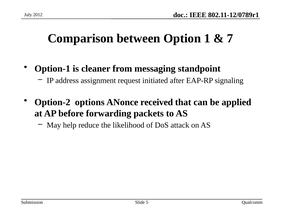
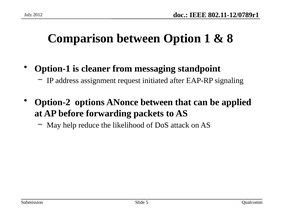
7: 7 -> 8 (230, 38)
ANonce received: received -> between (157, 102)
